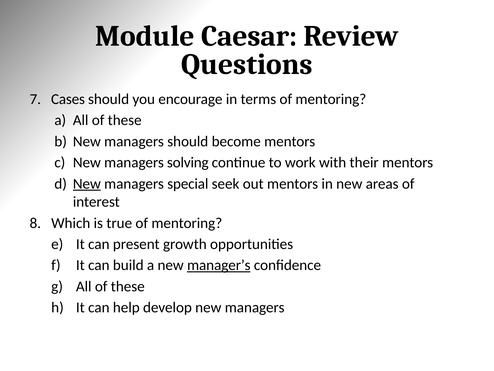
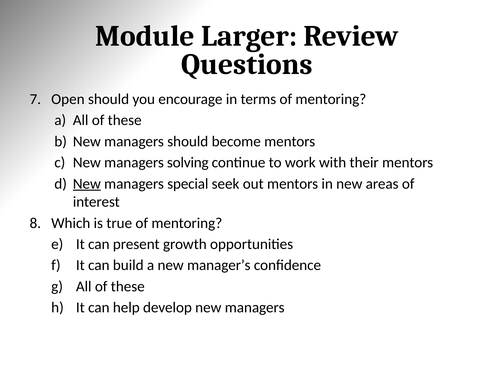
Caesar: Caesar -> Larger (249, 36)
Cases: Cases -> Open (68, 99)
manager’s underline: present -> none (219, 265)
